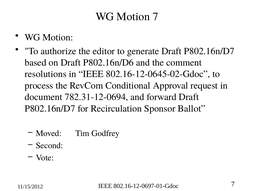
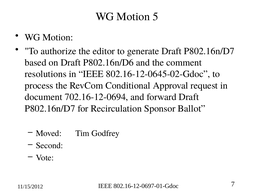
Motion 7: 7 -> 5 (156, 16)
782.31-12-0694: 782.31-12-0694 -> 702.16-12-0694 (96, 97)
